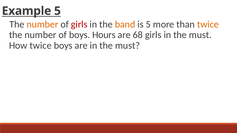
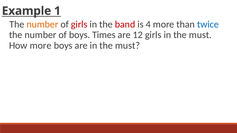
Example 5: 5 -> 1 (57, 11)
band colour: orange -> red (125, 24)
is 5: 5 -> 4 (148, 24)
twice colour: orange -> blue (208, 24)
Hours: Hours -> Times (104, 35)
68: 68 -> 12 (138, 35)
How twice: twice -> more (41, 46)
